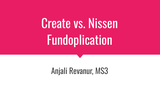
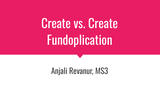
vs Nissen: Nissen -> Create (103, 24)
